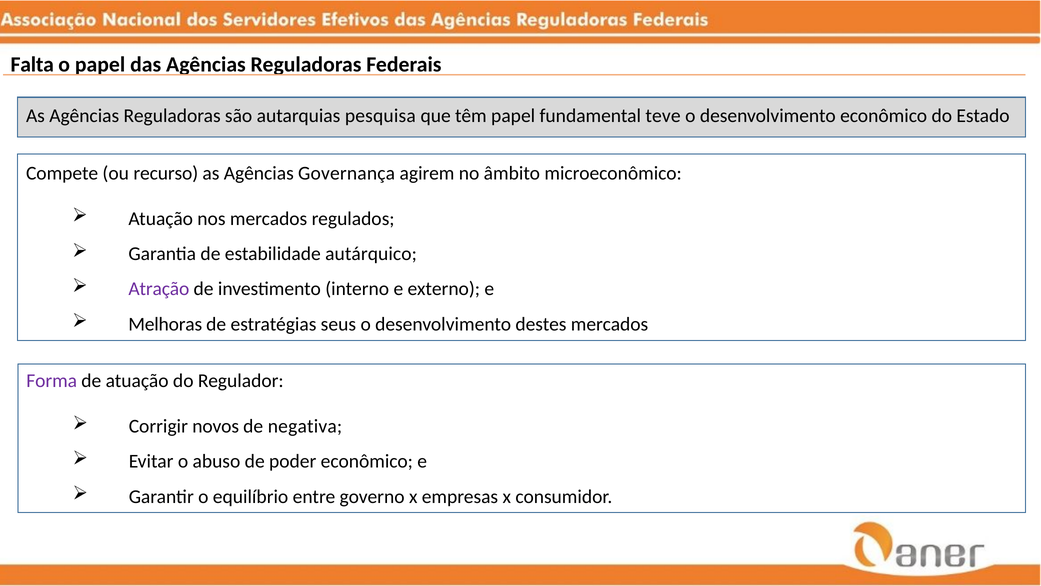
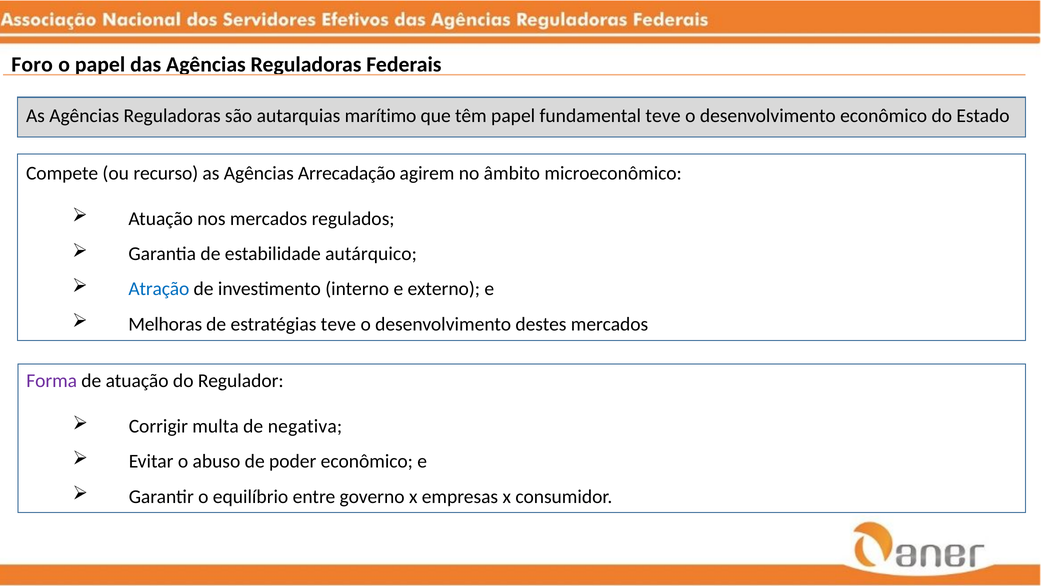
Falta: Falta -> Foro (32, 65)
pesquisa: pesquisa -> marítimo (381, 116)
Governança: Governança -> Arrecadação (347, 173)
Atração colour: purple -> blue (159, 289)
estratégias seus: seus -> teve (338, 324)
novos: novos -> multa (216, 426)
